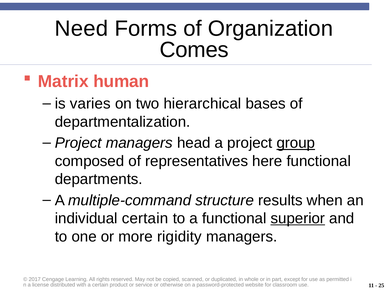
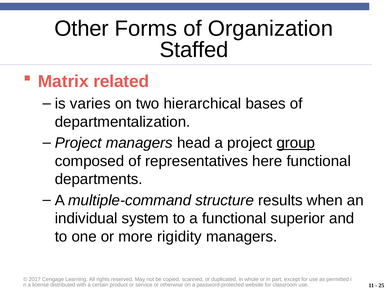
Need: Need -> Other (82, 29)
Comes: Comes -> Staffed (194, 50)
human: human -> related (121, 81)
individual certain: certain -> system (145, 218)
superior underline: present -> none (298, 218)
